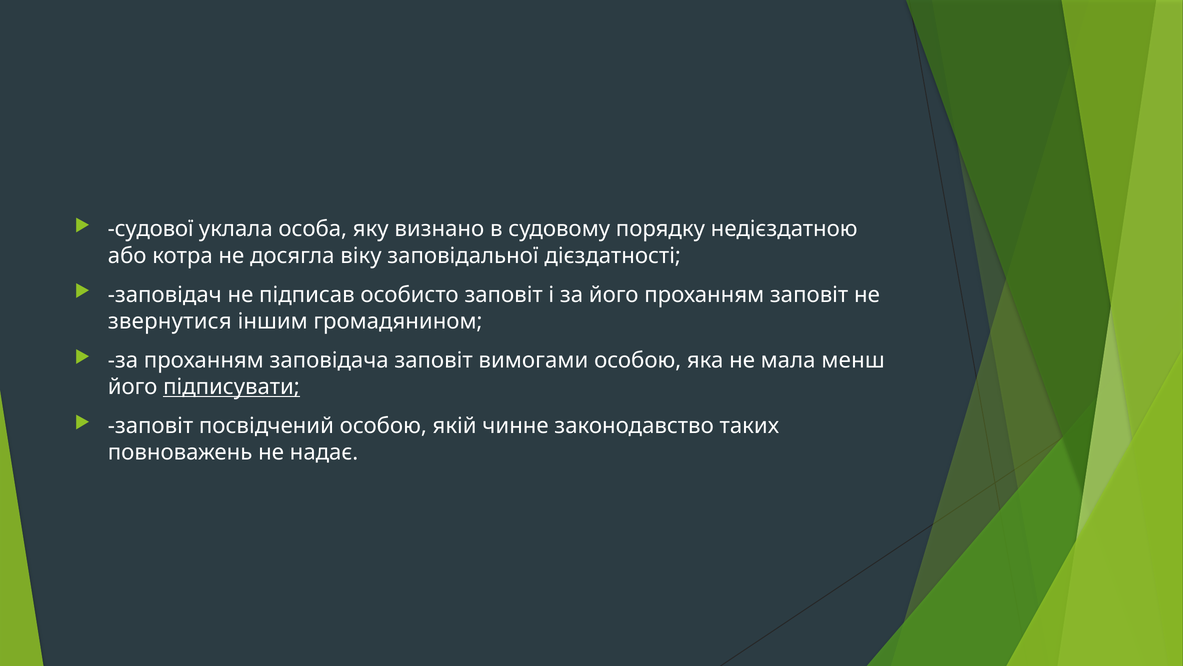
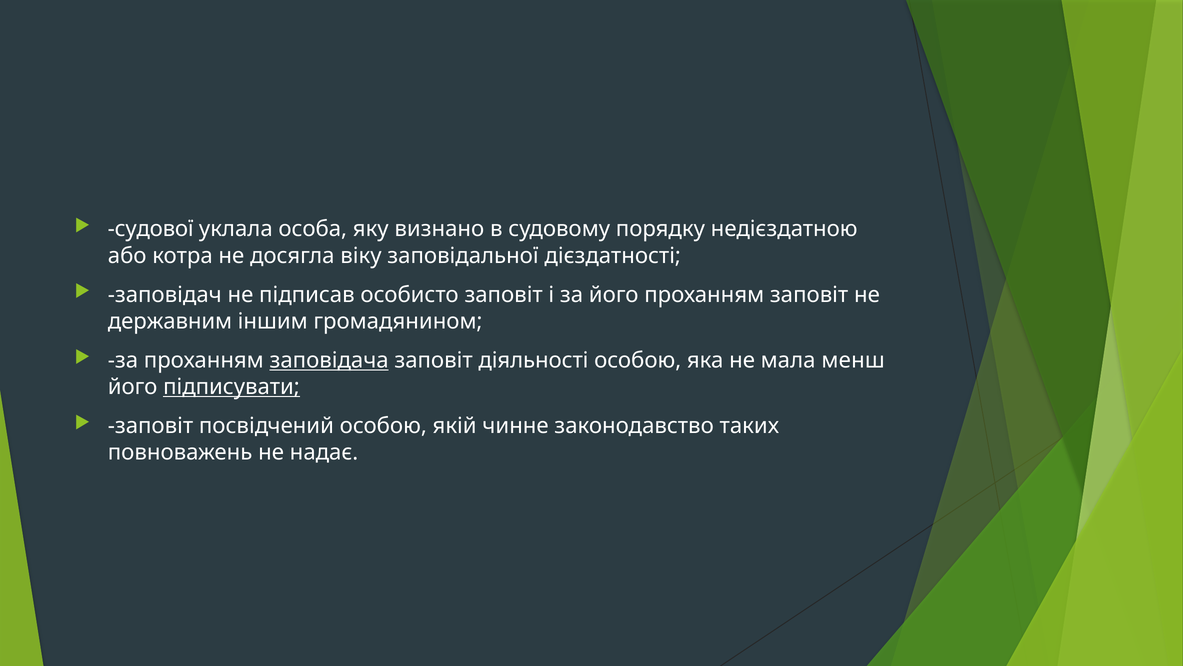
звернутися: звернутися -> державним (170, 321)
заповідача underline: none -> present (329, 360)
вимогами: вимогами -> діяльності (533, 360)
